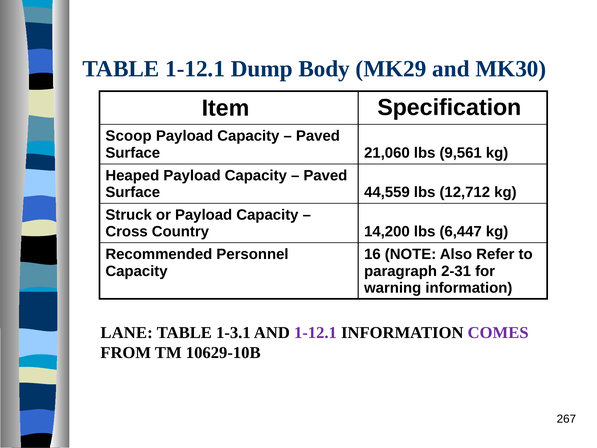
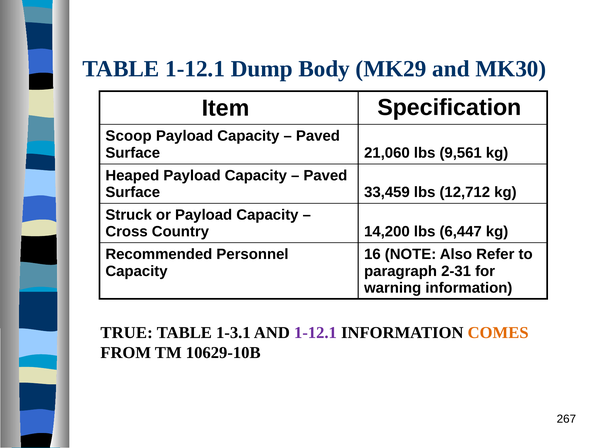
44,559: 44,559 -> 33,459 (387, 192)
LANE: LANE -> TRUE (127, 332)
COMES colour: purple -> orange (498, 332)
